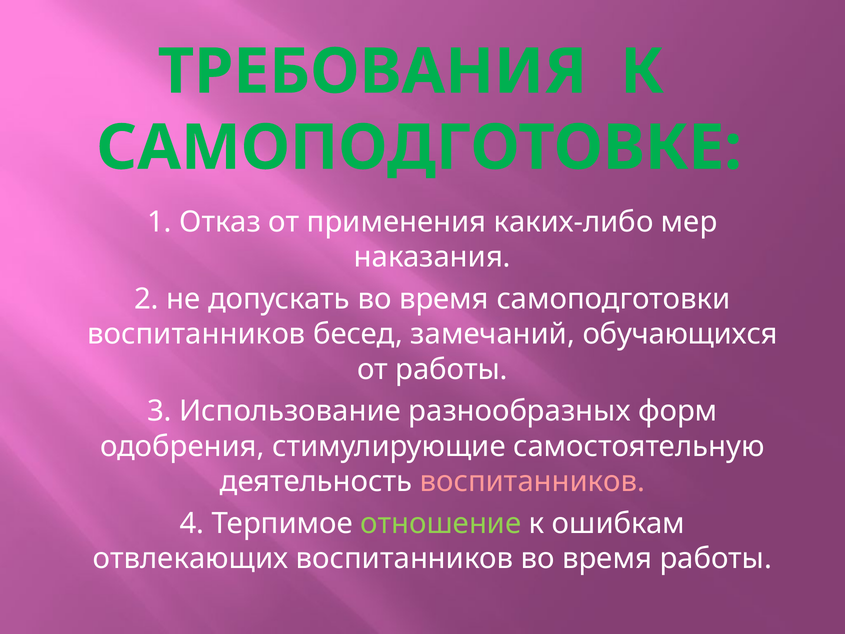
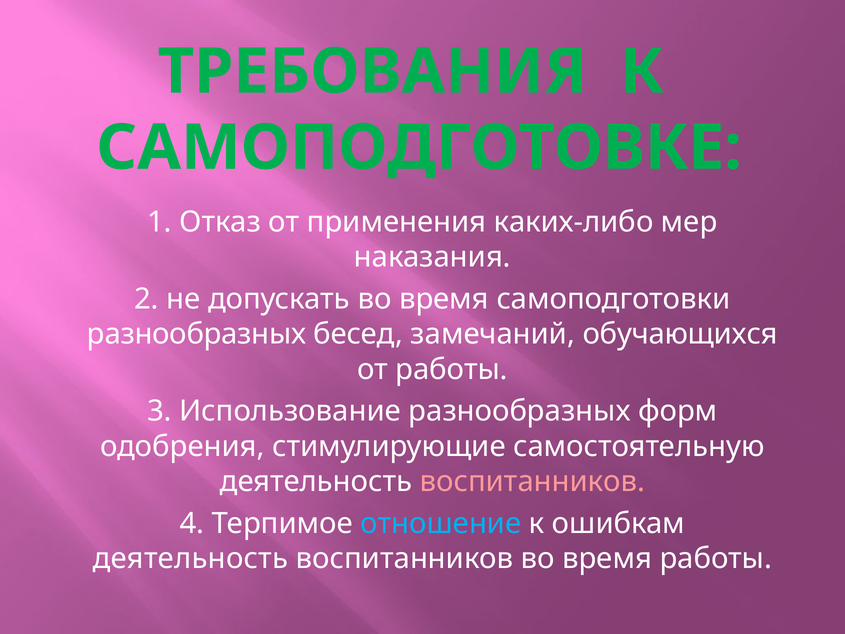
воспитанников: воспитанников -> разнообразных (197, 334)
отношение colour: light green -> light blue (441, 523)
отвлекающих: отвлекающих -> деятельность (190, 558)
